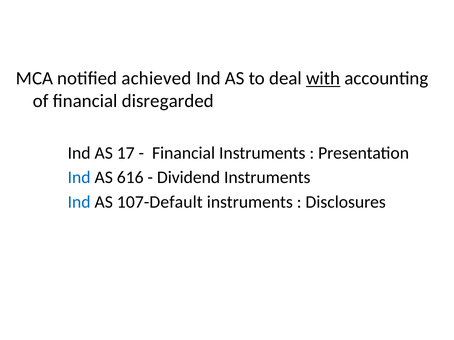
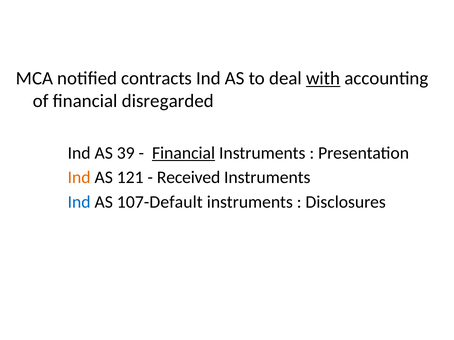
achieved: achieved -> contracts (157, 79)
17: 17 -> 39 (126, 153)
Financial underline: none -> present (184, 153)
Ind colour: blue -> orange (79, 178)
616: 616 -> 121 (130, 178)
Dividend: Dividend -> Received (189, 178)
